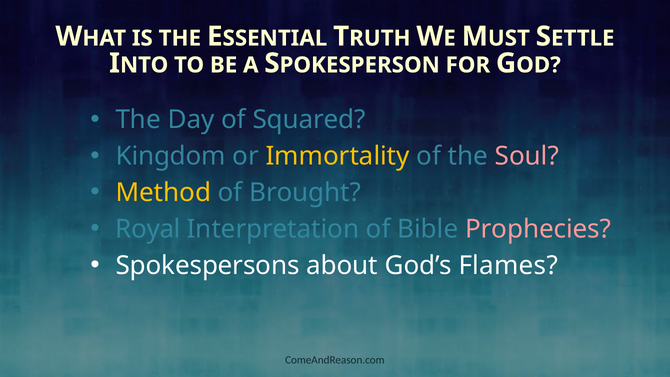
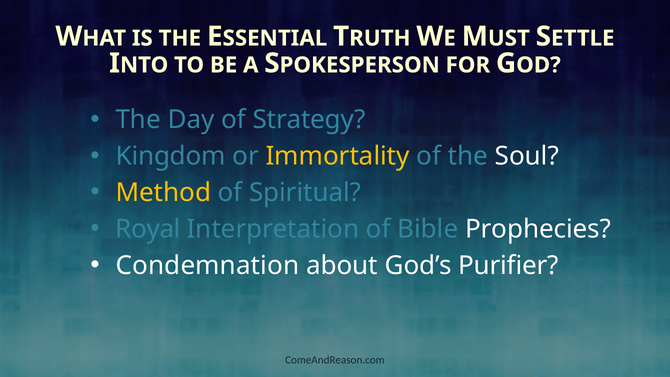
Squared: Squared -> Strategy (309, 120)
Soul colour: pink -> white (527, 156)
Brought: Brought -> Spiritual (305, 193)
Prophecies colour: pink -> white (538, 229)
Spokespersons: Spokespersons -> Condemnation (207, 266)
Flames: Flames -> Purifier (508, 266)
